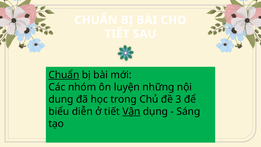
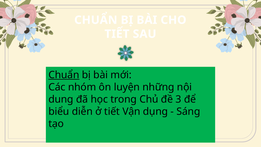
Vận underline: present -> none (131, 111)
